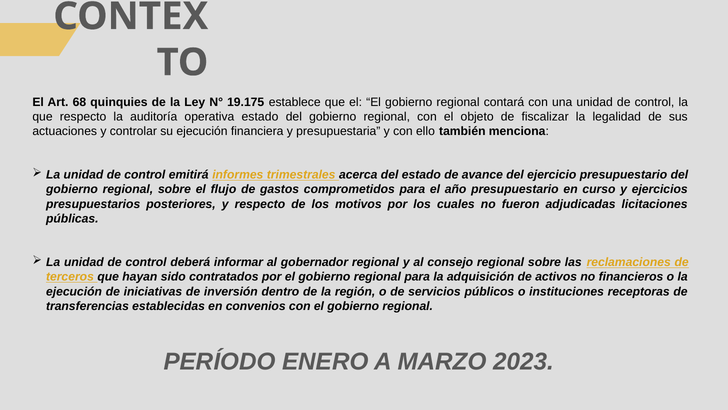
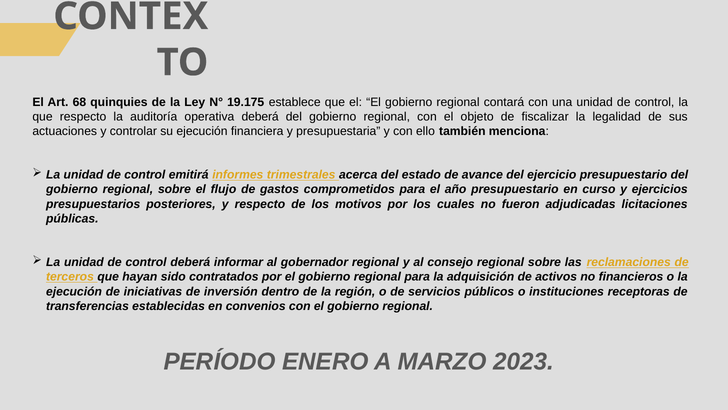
operativa estado: estado -> deberá (260, 116)
